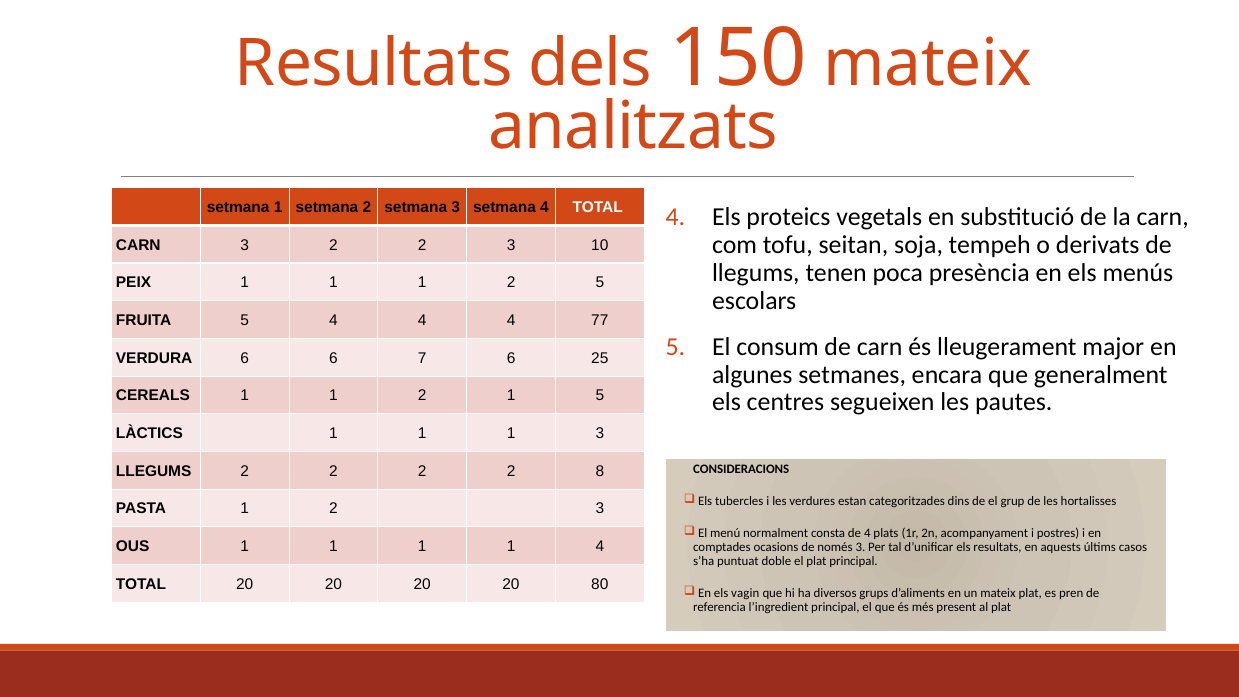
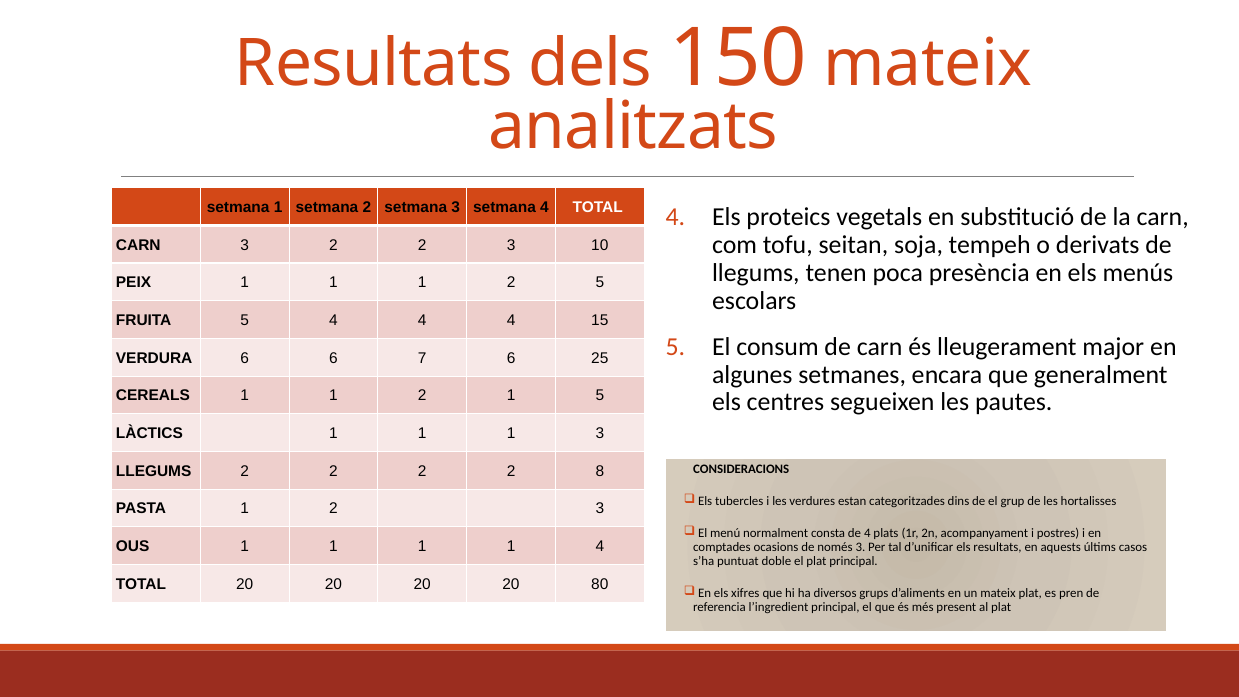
77: 77 -> 15 (600, 320)
vagin: vagin -> xifres (745, 593)
